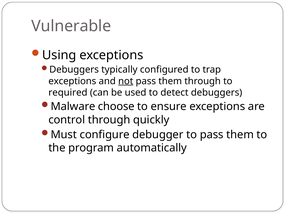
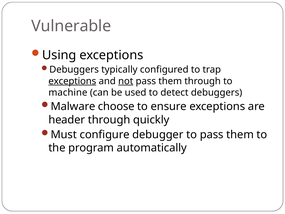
exceptions underline: none -> present (72, 81)
required: required -> machine (68, 92)
control: control -> header (67, 120)
